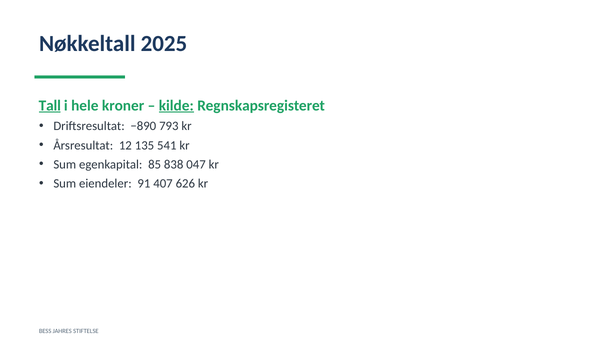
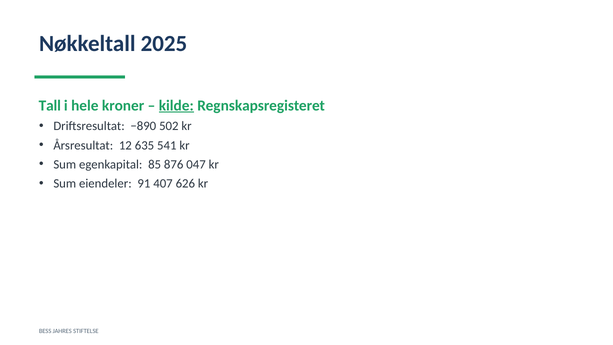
Tall underline: present -> none (50, 106)
793: 793 -> 502 (169, 126)
135: 135 -> 635 (144, 145)
838: 838 -> 876 (174, 164)
